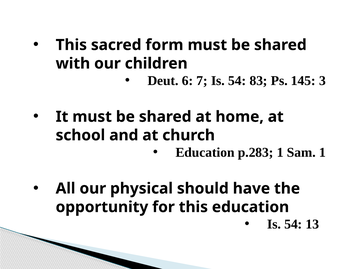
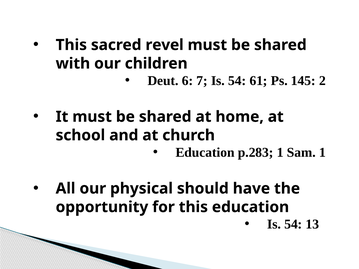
form: form -> revel (165, 45)
83: 83 -> 61 (258, 81)
3: 3 -> 2 (322, 81)
